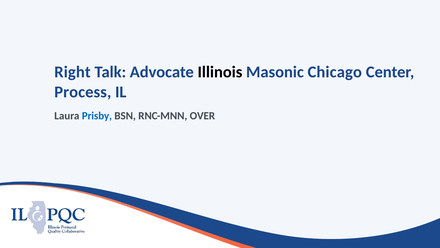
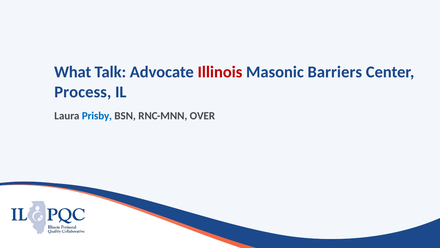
Right: Right -> What (73, 72)
Illinois colour: black -> red (220, 72)
Chicago: Chicago -> Barriers (335, 72)
